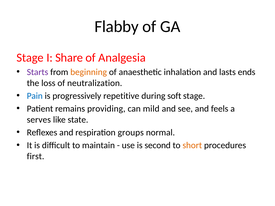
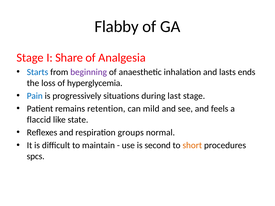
Starts colour: purple -> blue (38, 72)
beginning colour: orange -> purple (89, 72)
neutralization: neutralization -> hyperglycemia (95, 83)
repetitive: repetitive -> situations (121, 96)
soft: soft -> last (174, 96)
providing: providing -> retention (106, 109)
serves: serves -> flaccid (39, 120)
first: first -> spcs (36, 156)
